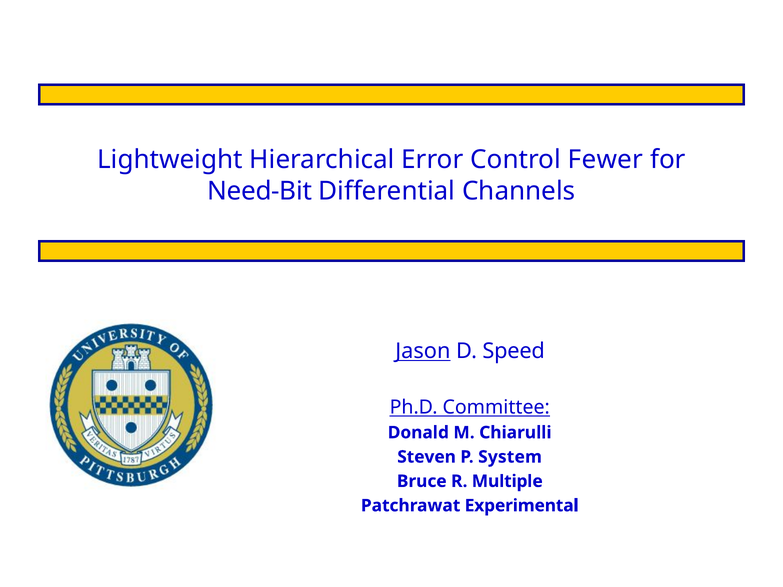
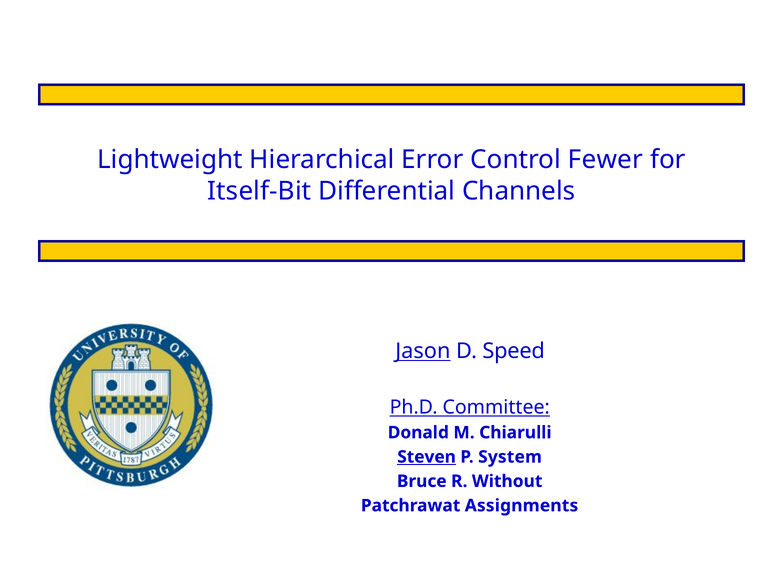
Need-Bit: Need-Bit -> Itself-Bit (259, 191)
Steven underline: none -> present (427, 457)
Multiple: Multiple -> Without (507, 481)
Experimental: Experimental -> Assignments (521, 506)
